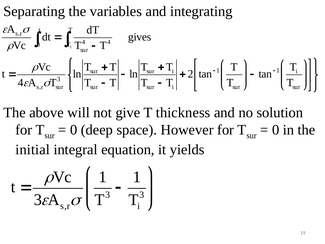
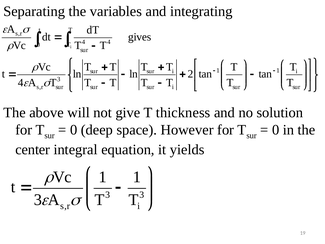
initial: initial -> center (33, 150)
